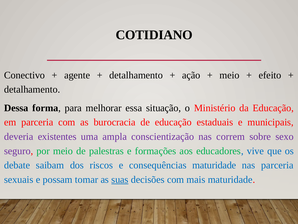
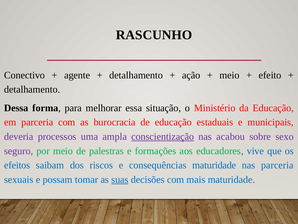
COTIDIANO: COTIDIANO -> RASCUNHO (154, 35)
existentes: existentes -> processos (57, 136)
conscientização underline: none -> present (163, 136)
correm: correm -> acabou (231, 136)
debate: debate -> efeitos (17, 165)
